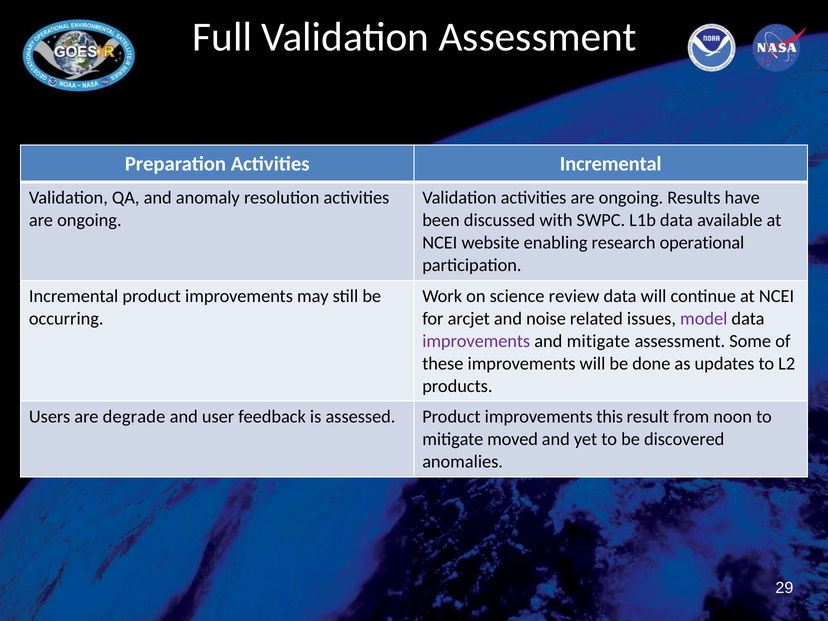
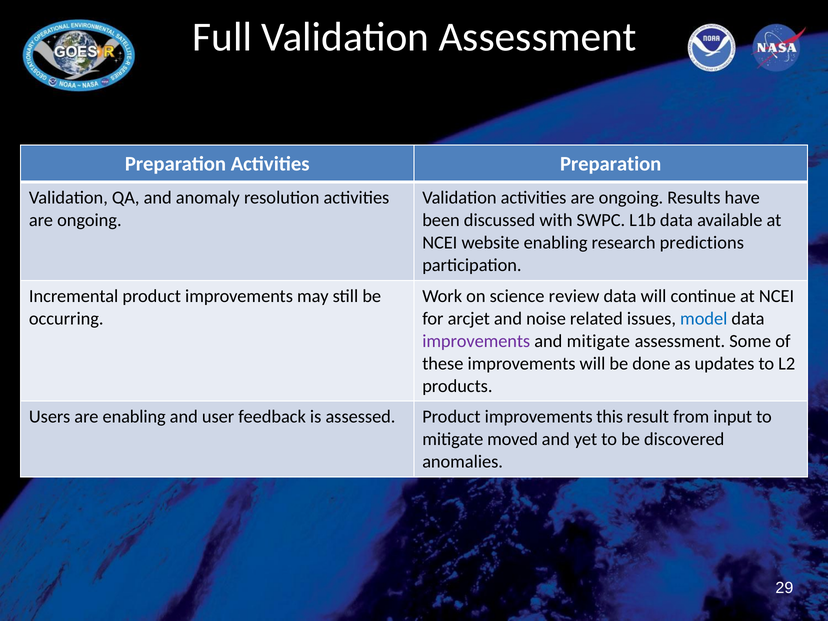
Activities Incremental: Incremental -> Preparation (611, 164)
operational: operational -> predictions (702, 243)
model colour: purple -> blue (704, 319)
are degrade: degrade -> enabling (134, 417)
noon: noon -> input (733, 417)
